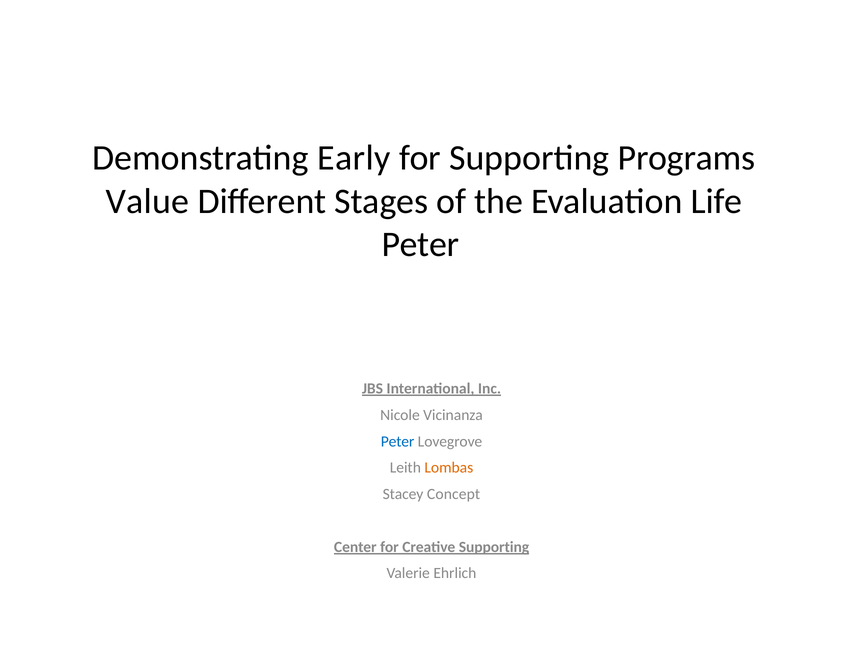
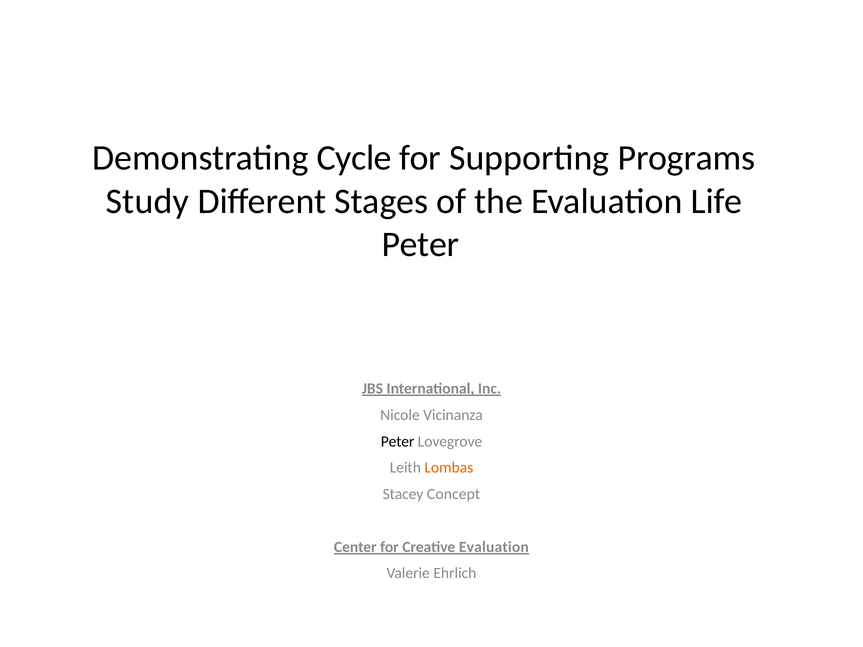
Early: Early -> Cycle (354, 158)
Value: Value -> Study (147, 201)
Peter colour: blue -> black (398, 442)
Creative Supporting: Supporting -> Evaluation (494, 547)
